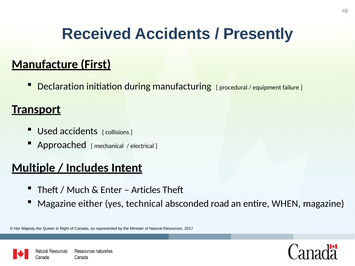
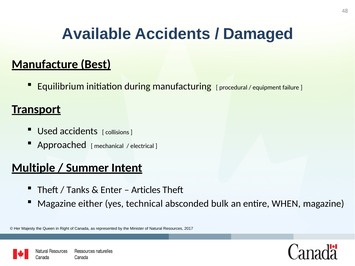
Received: Received -> Available (97, 34)
Presently: Presently -> Damaged (258, 34)
First: First -> Best (96, 64)
Declaration: Declaration -> Equilibrium (61, 86)
Includes: Includes -> Summer (87, 168)
Much: Much -> Tanks (78, 190)
road: road -> bulk (220, 204)
